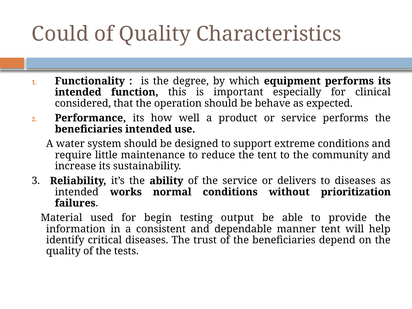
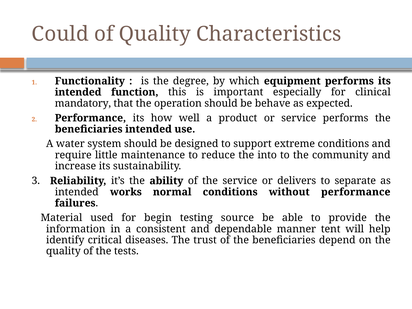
considered: considered -> mandatory (83, 103)
the tent: tent -> into (267, 155)
to diseases: diseases -> separate (355, 181)
without prioritization: prioritization -> performance (356, 192)
output: output -> source (237, 218)
